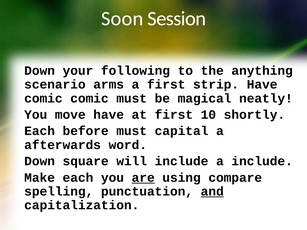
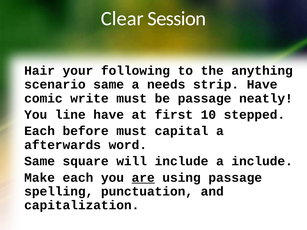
Soon: Soon -> Clear (122, 19)
Down: Down -> Hair (40, 71)
scenario arms: arms -> same (109, 85)
a first: first -> needs (166, 85)
comic comic: comic -> write (89, 98)
be magical: magical -> passage (205, 98)
move: move -> line (70, 115)
shortly: shortly -> stepped (254, 115)
Down: Down -> Same (40, 161)
using compare: compare -> passage (235, 178)
and underline: present -> none (212, 192)
